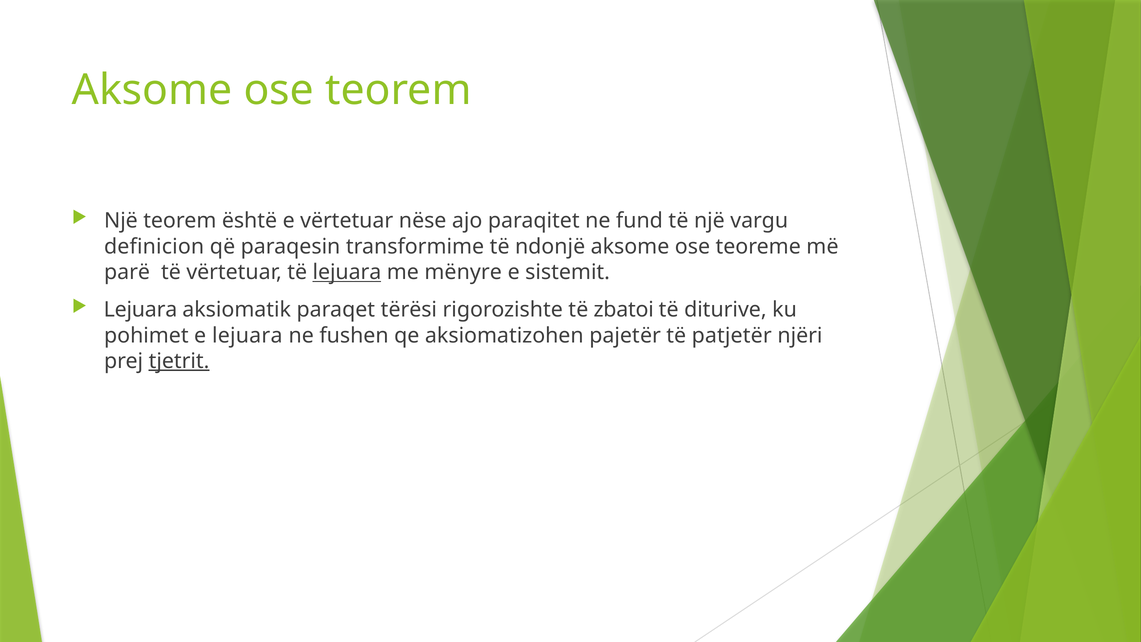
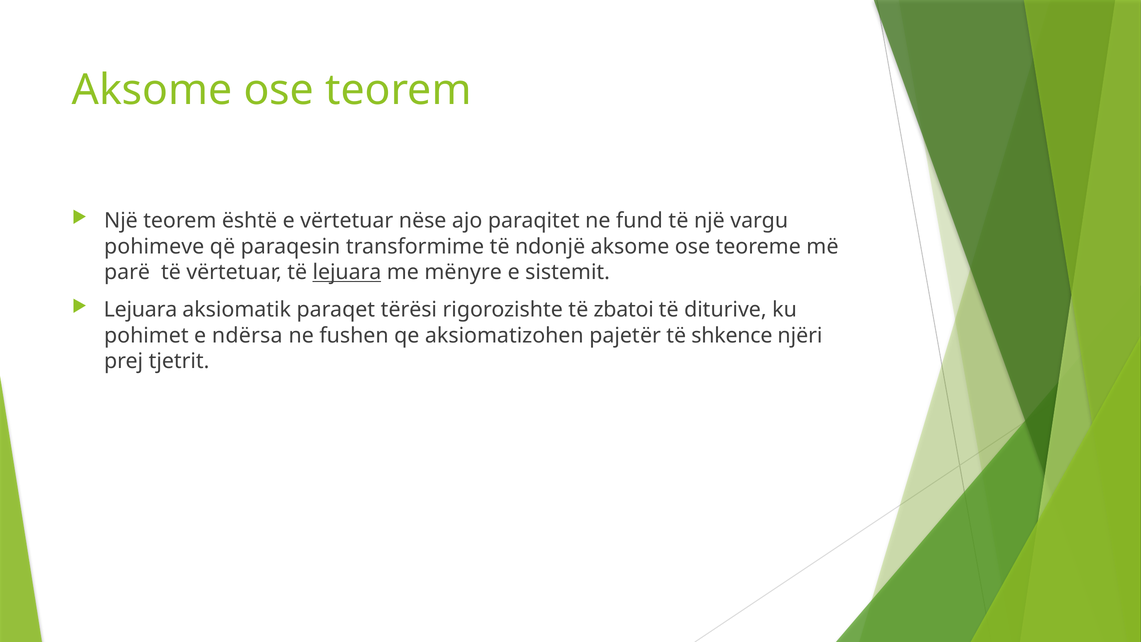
definicion: definicion -> pohimeve (154, 246)
e lejuara: lejuara -> ndërsa (247, 335)
patjetër: patjetër -> shkence (732, 335)
tjetrit underline: present -> none (179, 361)
